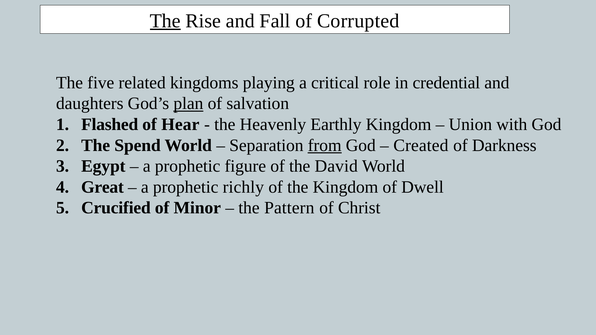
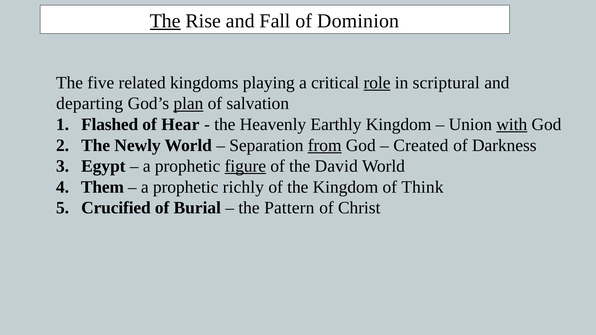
Corrupted: Corrupted -> Dominion (358, 21)
role underline: none -> present (377, 83)
credential: credential -> scriptural (446, 83)
daughters: daughters -> departing (90, 104)
with underline: none -> present (512, 125)
Spend: Spend -> Newly (138, 145)
figure underline: none -> present (245, 166)
Great: Great -> Them (102, 187)
Dwell: Dwell -> Think (422, 187)
Minor: Minor -> Burial (197, 208)
